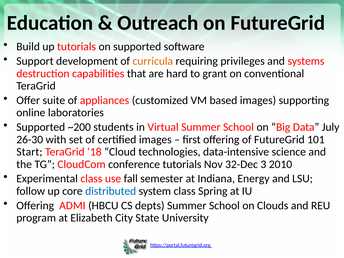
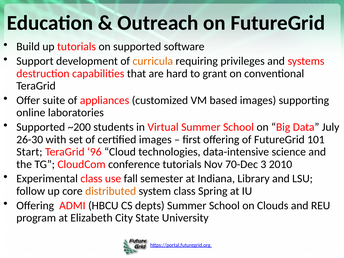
18: 18 -> 96 (94, 152)
32-Dec: 32-Dec -> 70-Dec (242, 164)
Energy: Energy -> Library (254, 179)
distributed colour: blue -> orange (111, 191)
